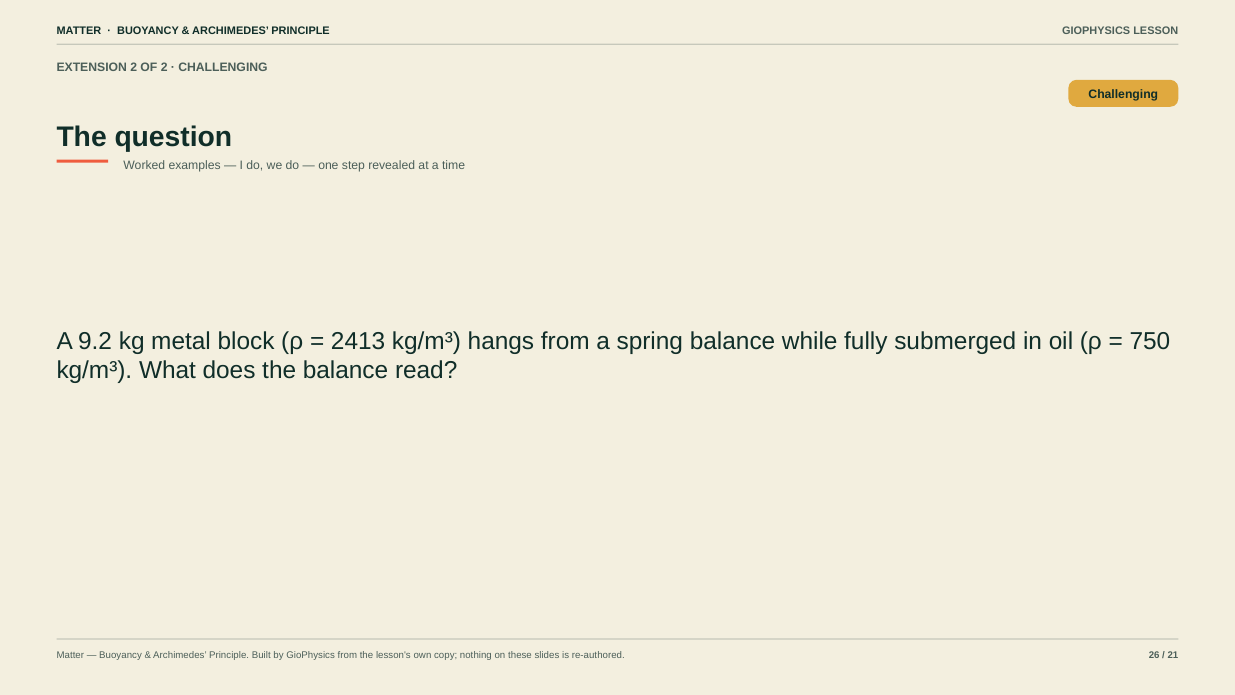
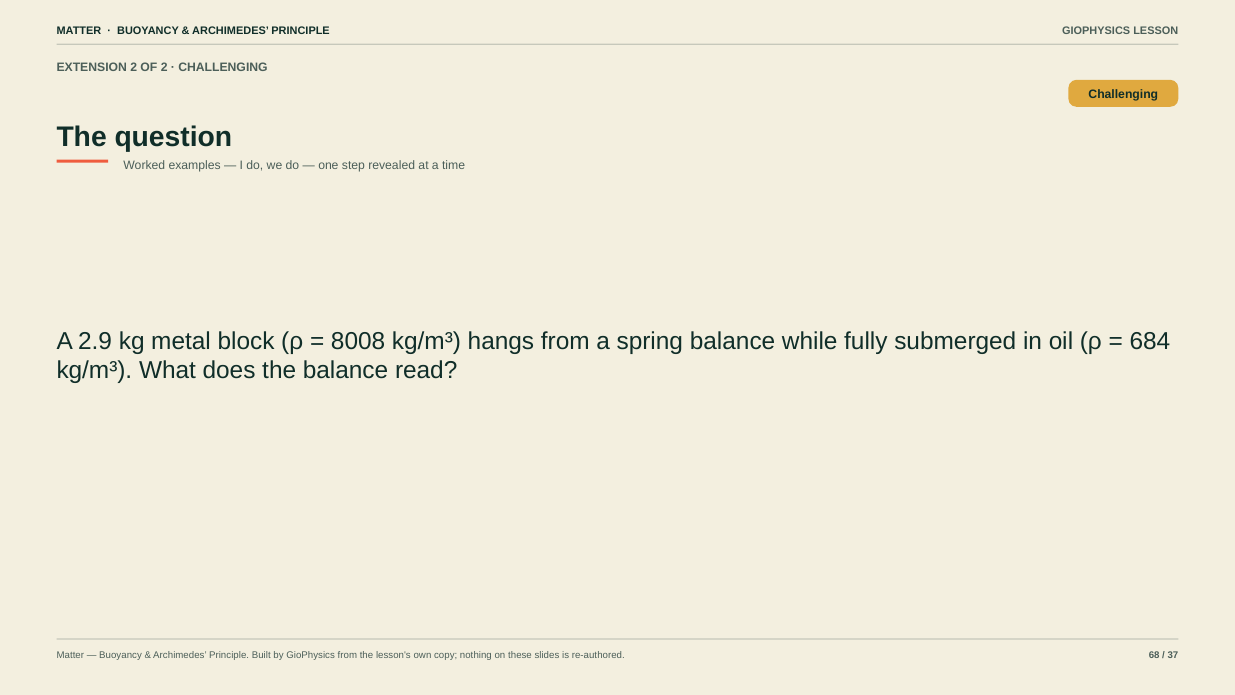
9.2: 9.2 -> 2.9 (95, 341)
2413: 2413 -> 8008 (358, 341)
750: 750 -> 684 (1150, 341)
26: 26 -> 68 (1154, 655)
21: 21 -> 37 (1173, 655)
